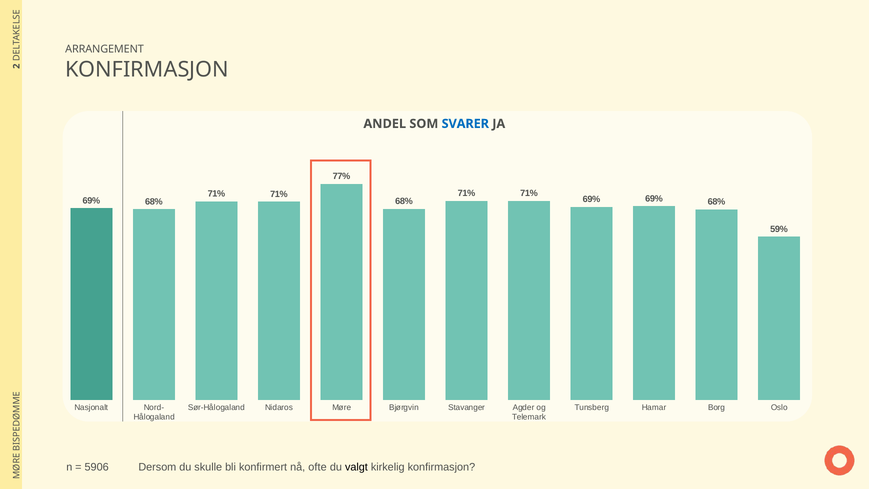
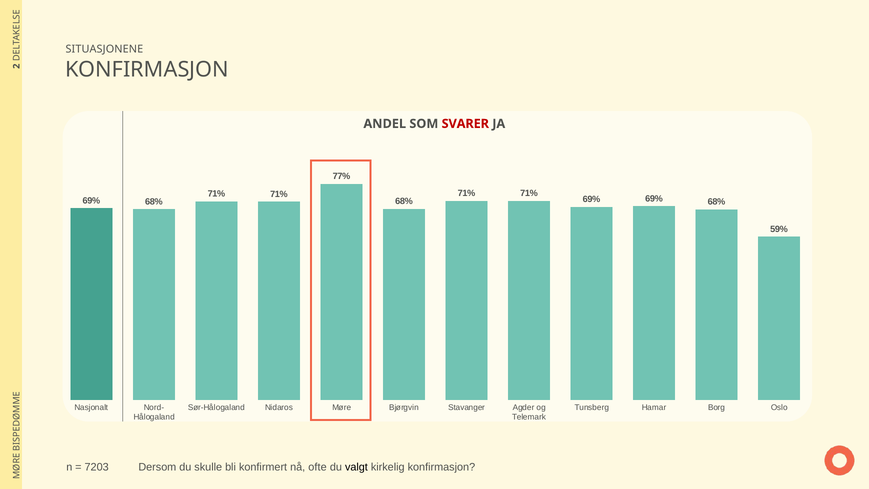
ARRANGEMENT: ARRANGEMENT -> SITUASJONENE (104, 49)
SVARER colour: blue -> red (465, 124)
5906: 5906 -> 7203 (97, 467)
